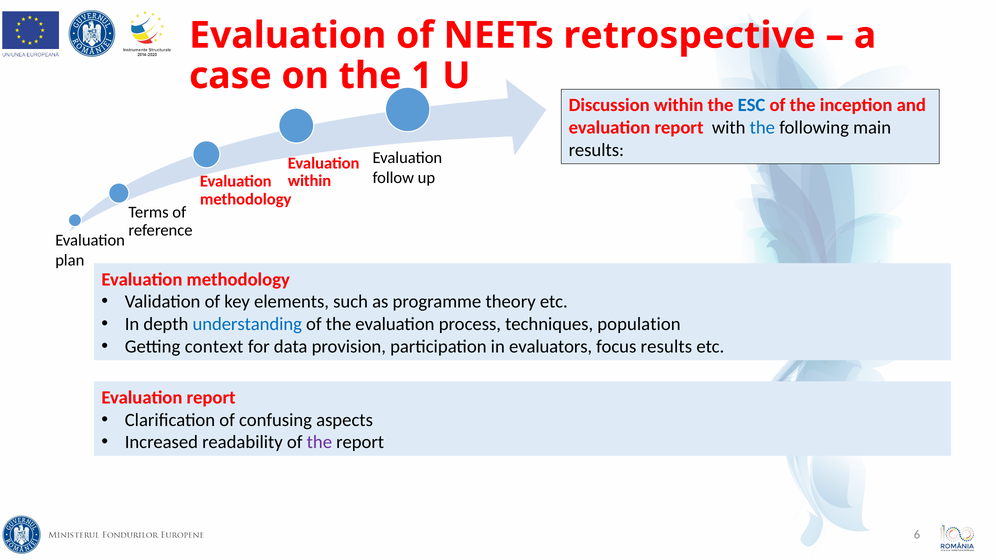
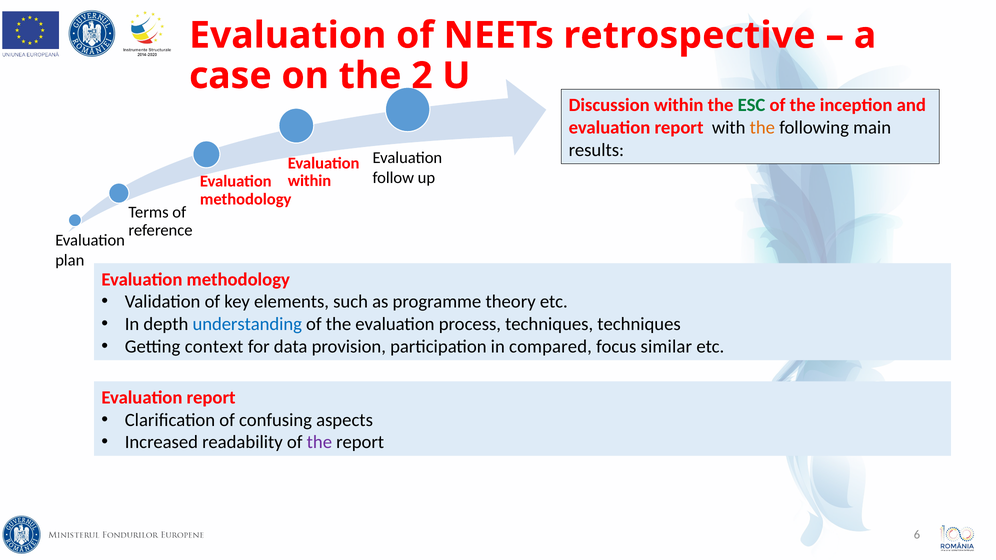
1: 1 -> 2 (422, 76)
ESC colour: blue -> green (752, 105)
the colour: blue -> orange (762, 128)
techniques population: population -> techniques (639, 324)
evaluators: evaluators -> compared (550, 347)
focus results: results -> similar (666, 347)
